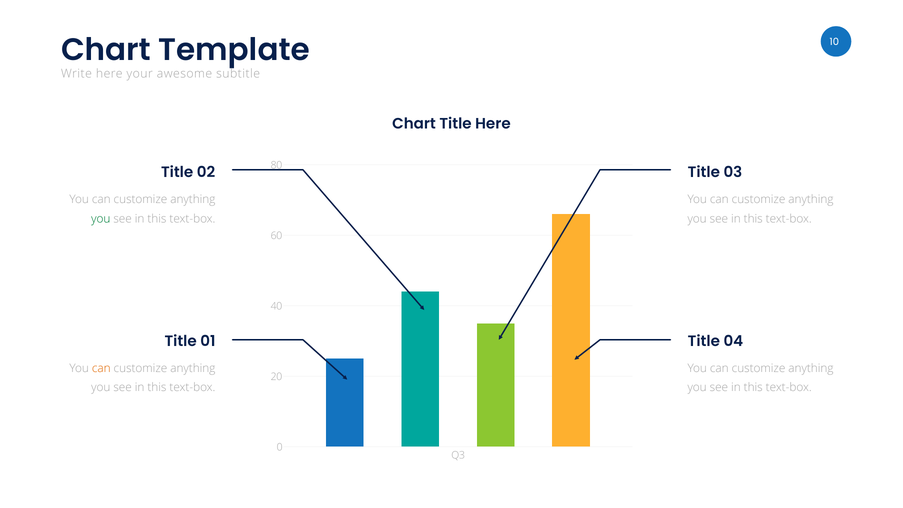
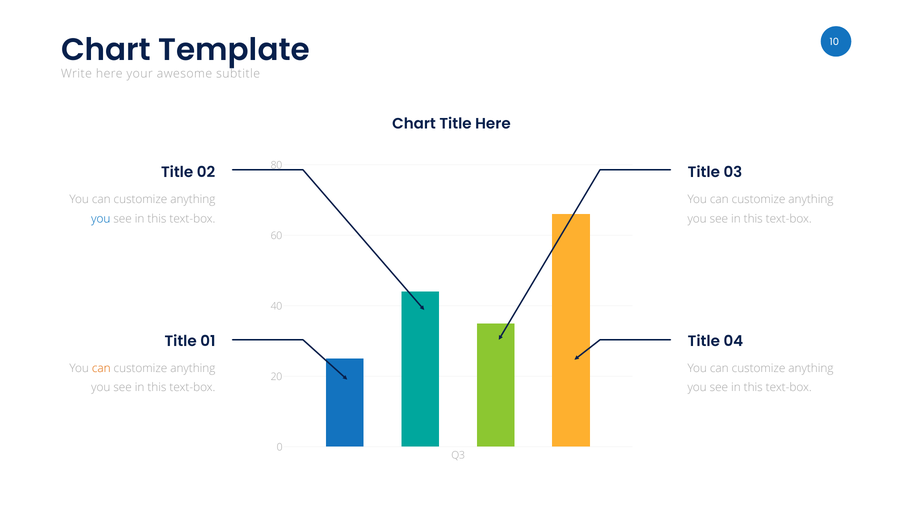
you colour: green -> blue (101, 219)
